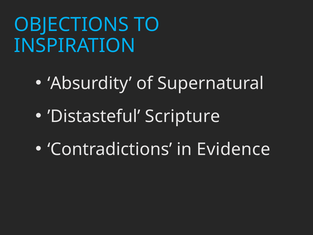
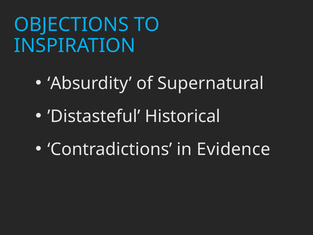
Scripture: Scripture -> Historical (183, 116)
